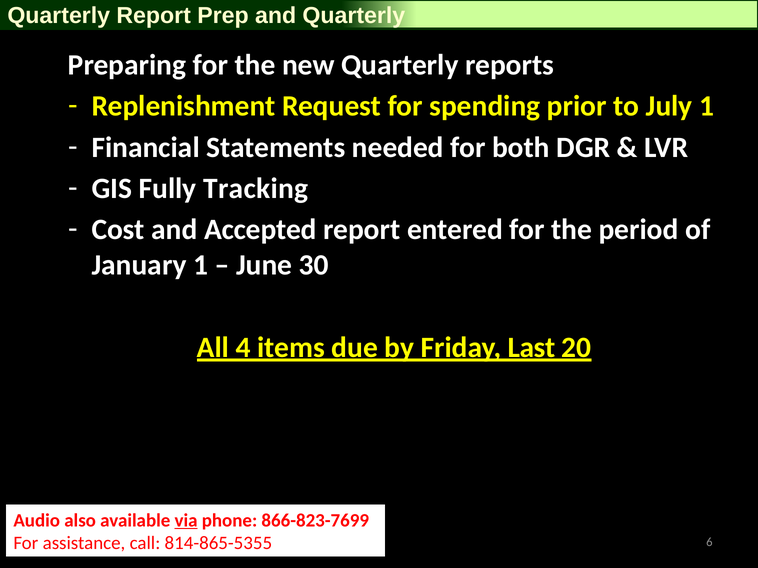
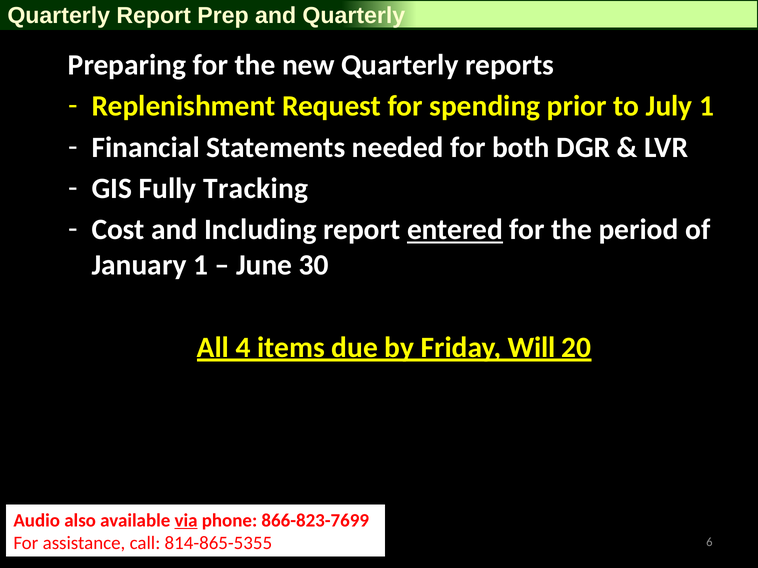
Accepted: Accepted -> Including (260, 230)
entered underline: none -> present (455, 230)
Last: Last -> Will (532, 348)
